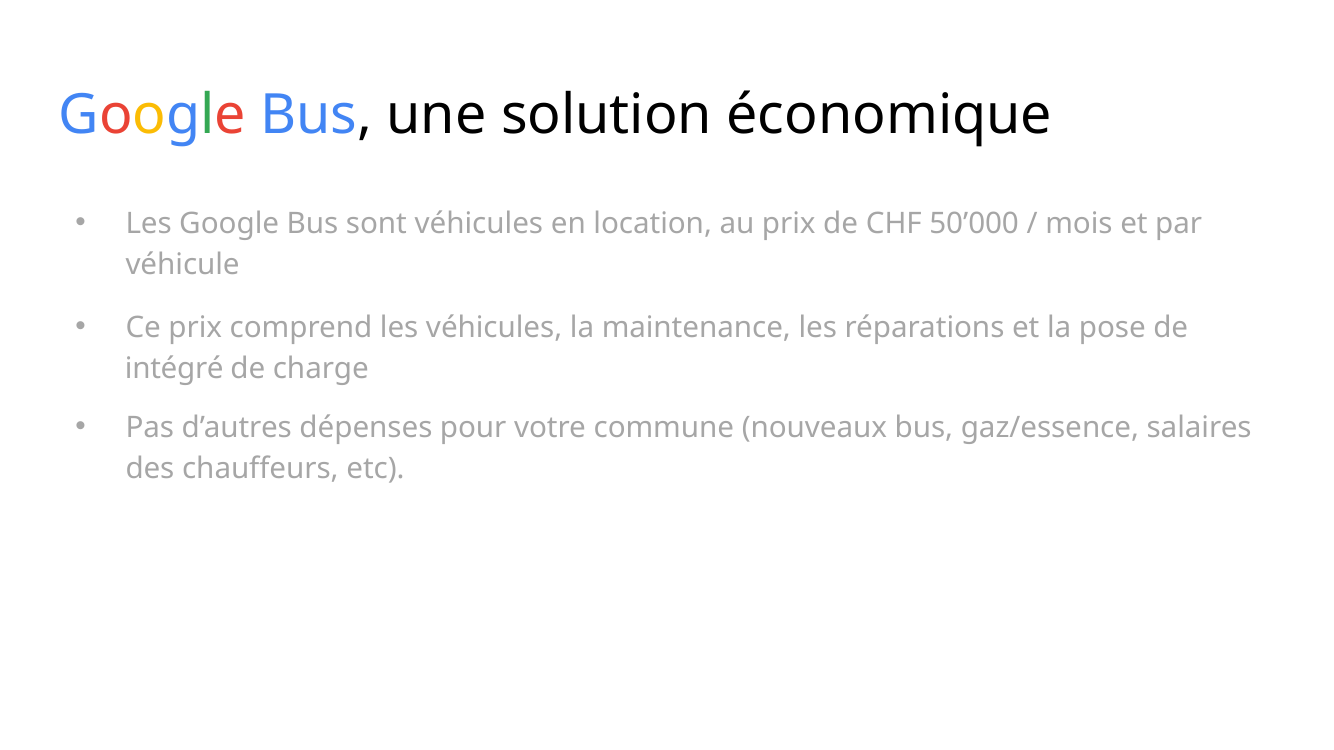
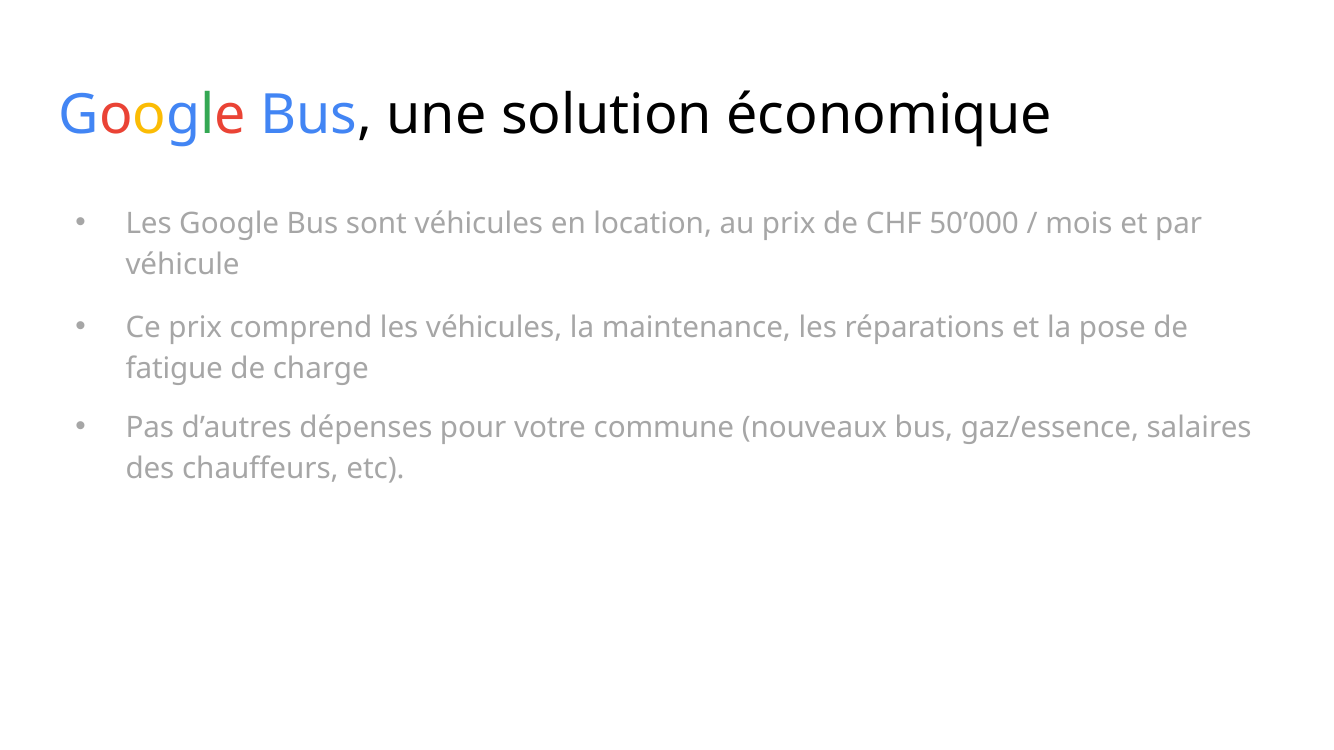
intégré: intégré -> fatigue (174, 369)
